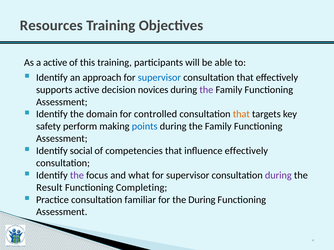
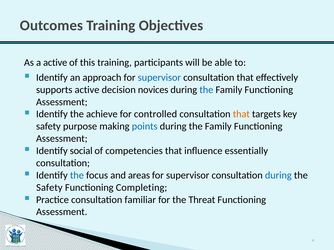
Resources: Resources -> Outcomes (51, 26)
the colour: purple -> blue (206, 90)
domain: domain -> achieve (102, 114)
perform: perform -> purpose (80, 127)
influence effectively: effectively -> essentially (246, 151)
the colour: purple -> blue (77, 176)
what: what -> areas (139, 176)
during colour: purple -> blue (278, 176)
Result: Result -> Safety (49, 188)
the During: During -> Threat (202, 200)
